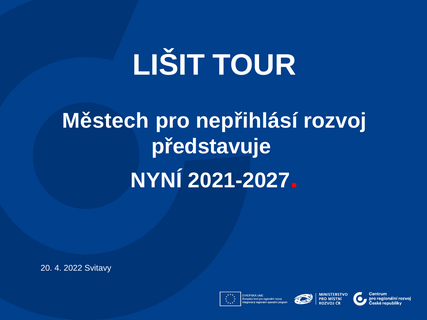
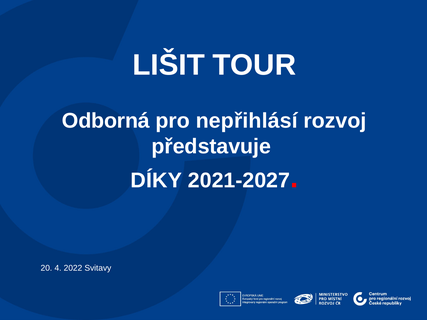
Městech: Městech -> Odborná (106, 121)
NYNÍ: NYNÍ -> DÍKY (156, 180)
